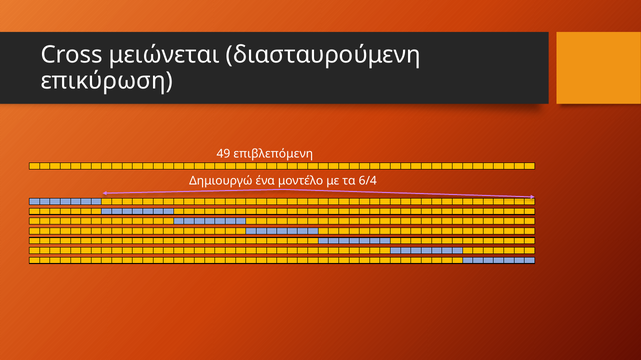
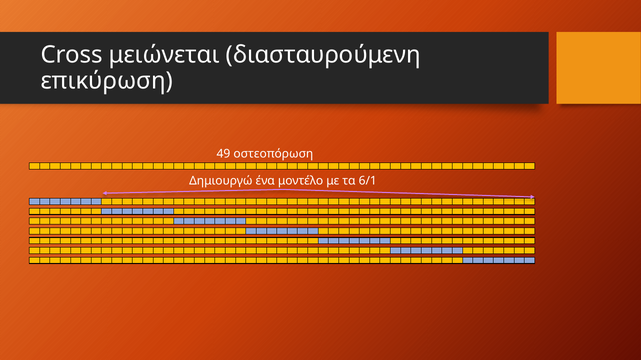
επιβλεπόμενη: επιβλεπόμενη -> οστεοπόρωση (273, 154)
6/4: 6/4 -> 6/1 (368, 181)
